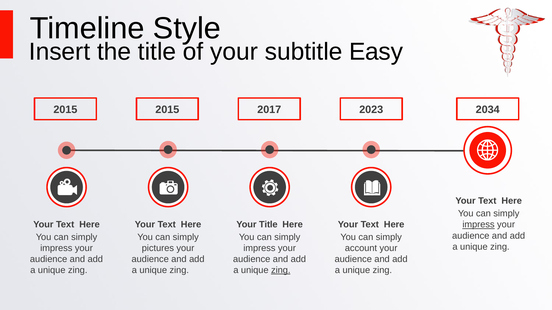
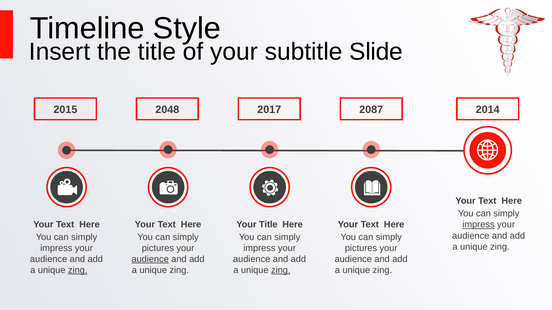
Easy: Easy -> Slide (376, 52)
2015: 2015 -> 2048 (167, 110)
2023: 2023 -> 2087 (371, 110)
2034: 2034 -> 2014 (488, 110)
account: account -> pictures (361, 248)
audience underline: none -> present (150, 260)
zing underline: none -> present (78, 271)
